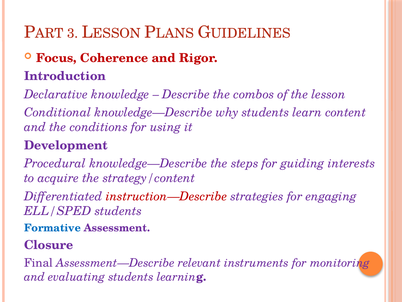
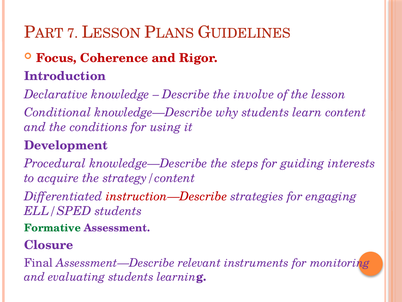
3: 3 -> 7 (73, 34)
combos: combos -> involve (254, 94)
Formative colour: blue -> green (52, 228)
